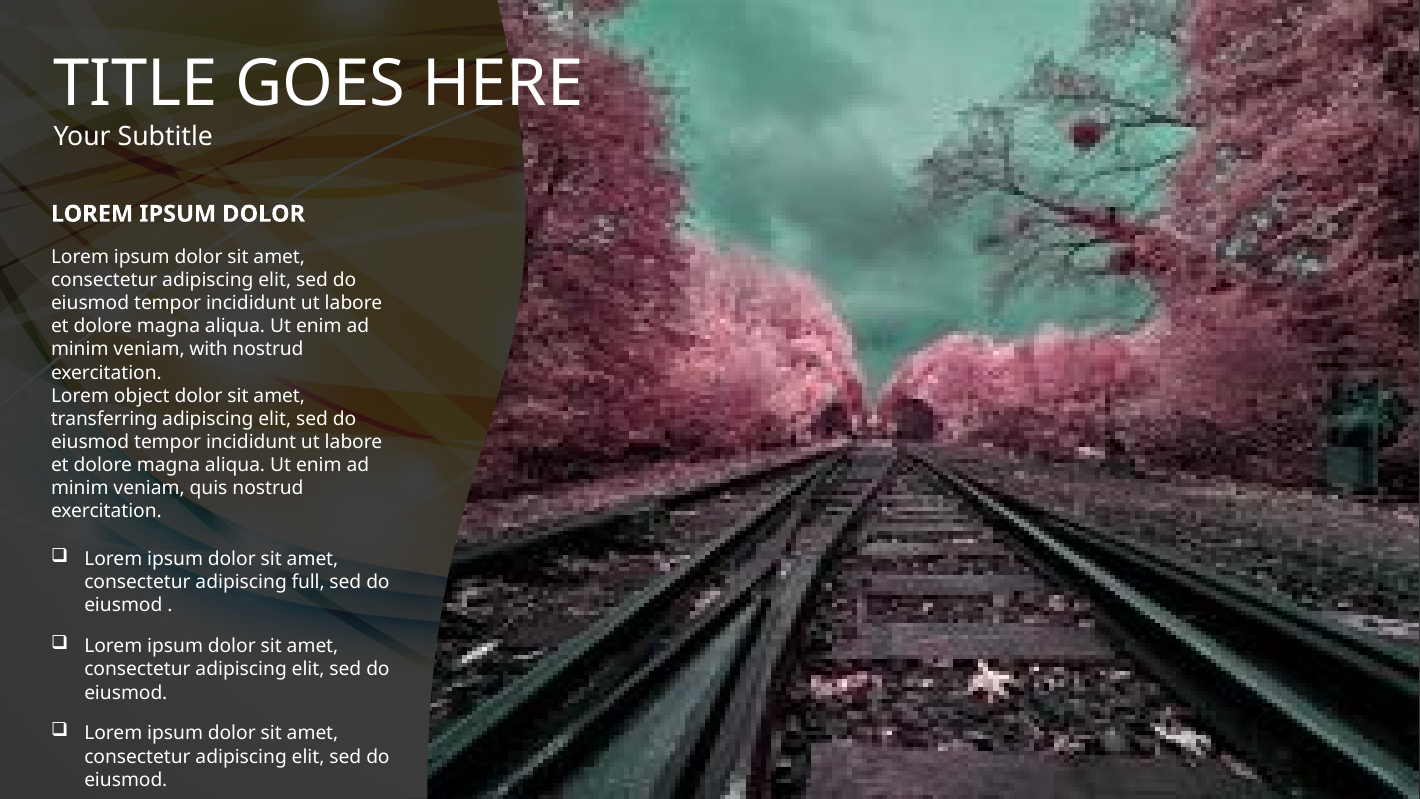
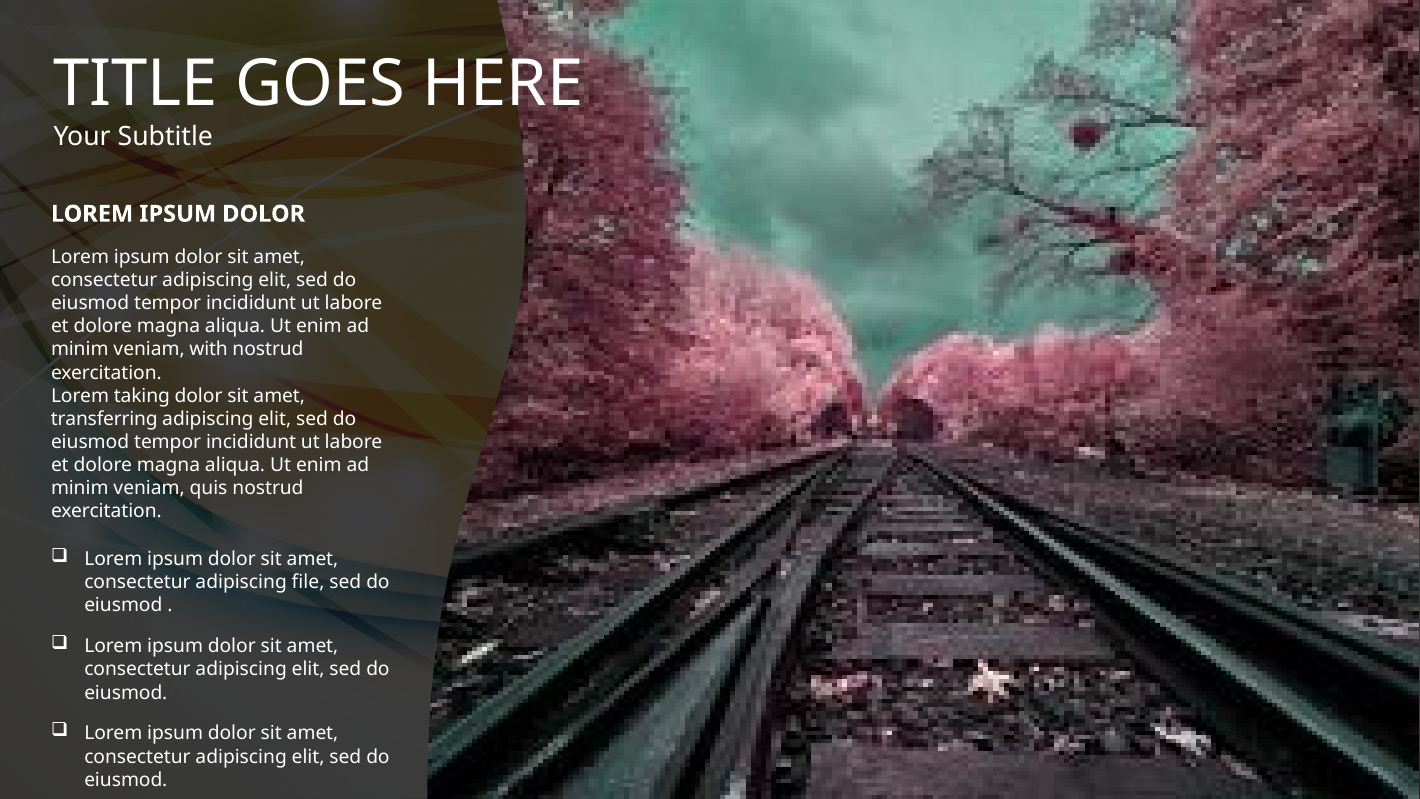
object: object -> taking (142, 396)
full: full -> file (308, 582)
